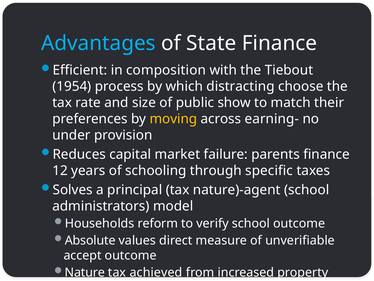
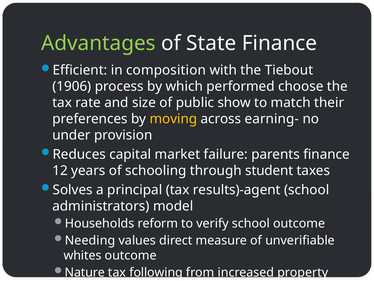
Advantages colour: light blue -> light green (98, 43)
1954: 1954 -> 1906 (72, 86)
distracting: distracting -> performed (241, 86)
specific: specific -> student (269, 170)
nature)-agent: nature)-agent -> results)-agent (237, 189)
Absolute: Absolute -> Needing (90, 240)
accept: accept -> whites (83, 255)
achieved: achieved -> following (156, 272)
